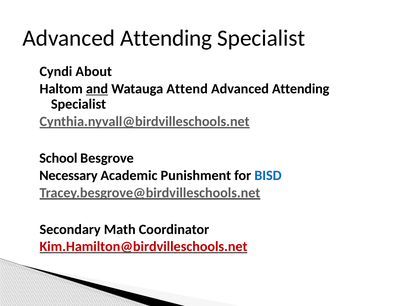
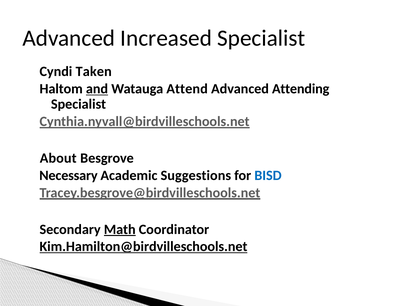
Attending: Attending -> Increased (166, 38)
About: About -> Taken (94, 72)
School: School -> About (58, 158)
Punishment: Punishment -> Suggestions (196, 175)
Math underline: none -> present (120, 229)
Kim.Hamilton@birdvilleschools.net colour: red -> black (143, 247)
